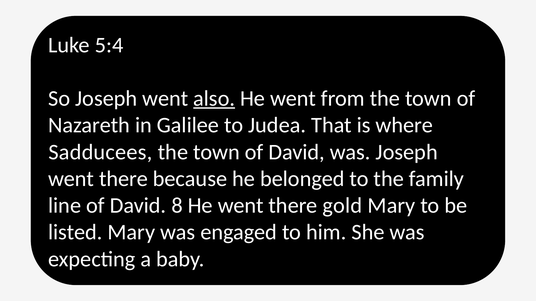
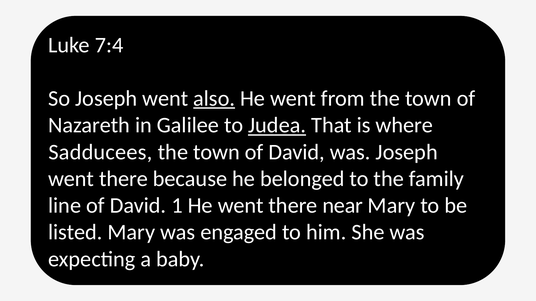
5:4: 5:4 -> 7:4 (109, 45)
Judea underline: none -> present (277, 125)
8: 8 -> 1 (177, 206)
gold: gold -> near (343, 206)
